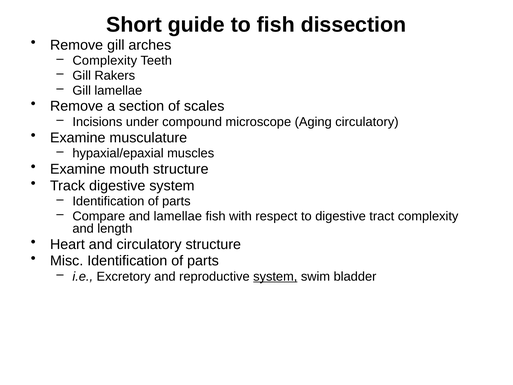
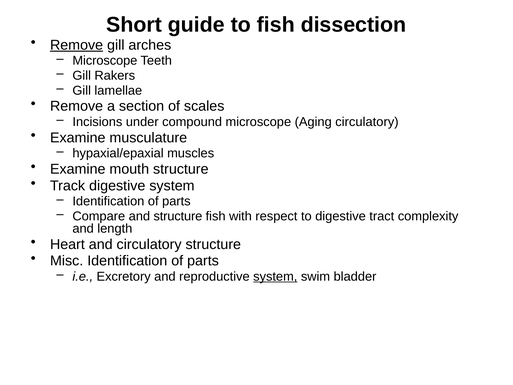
Remove underline: none -> present (77, 45)
Complexity: Complexity -> Microscope (105, 61)
and lamellae: lamellae -> structure (178, 216)
